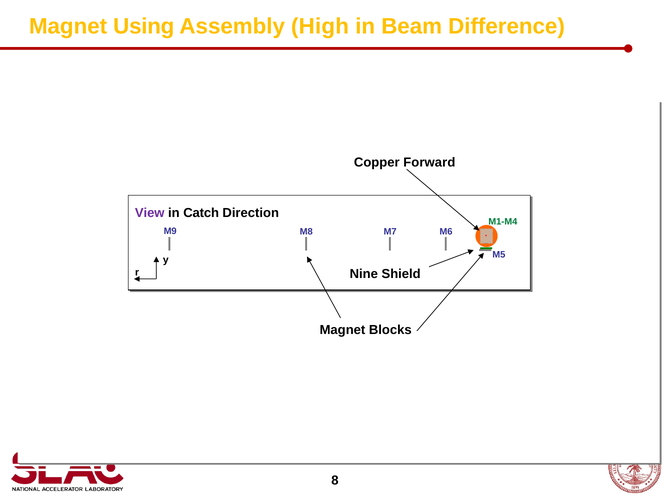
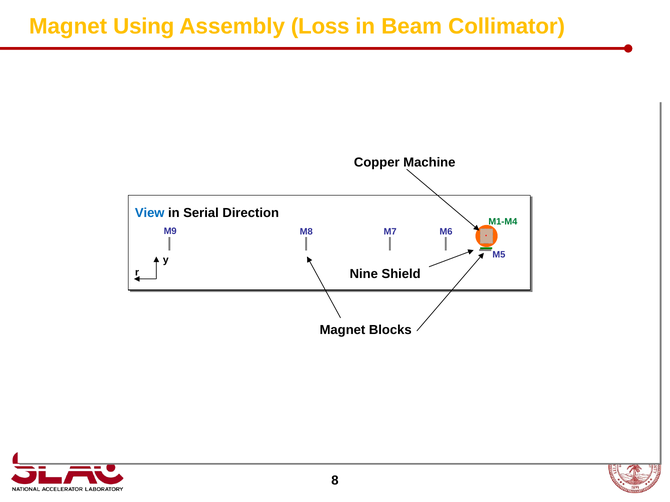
High: High -> Loss (320, 27)
Difference: Difference -> Collimator (507, 27)
Forward: Forward -> Machine (429, 163)
View colour: purple -> blue (150, 213)
Catch: Catch -> Serial (201, 213)
